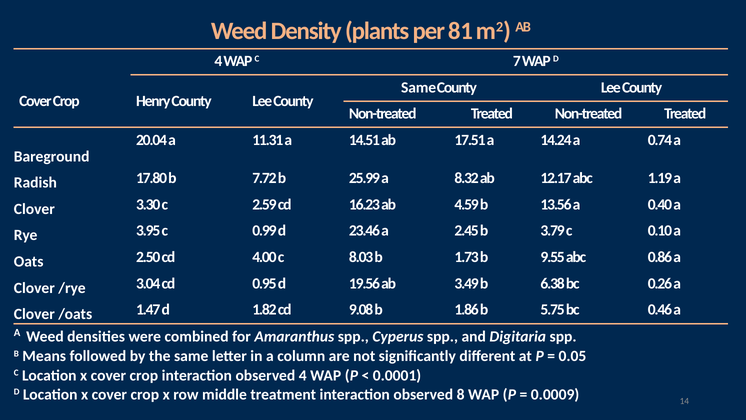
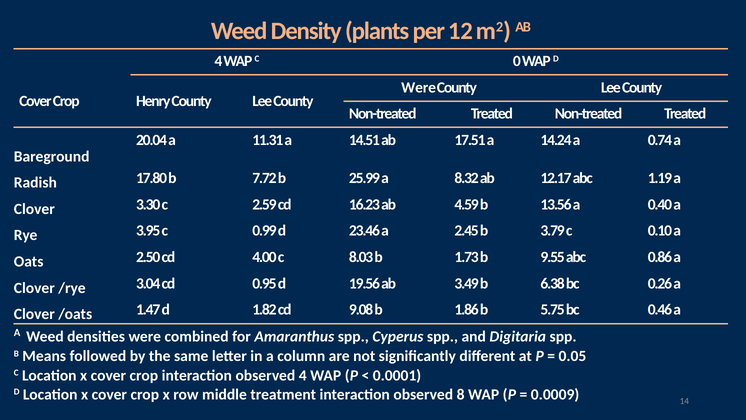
81: 81 -> 12 (460, 31)
7: 7 -> 0 (517, 61)
Same: Same -> Were (419, 87)
